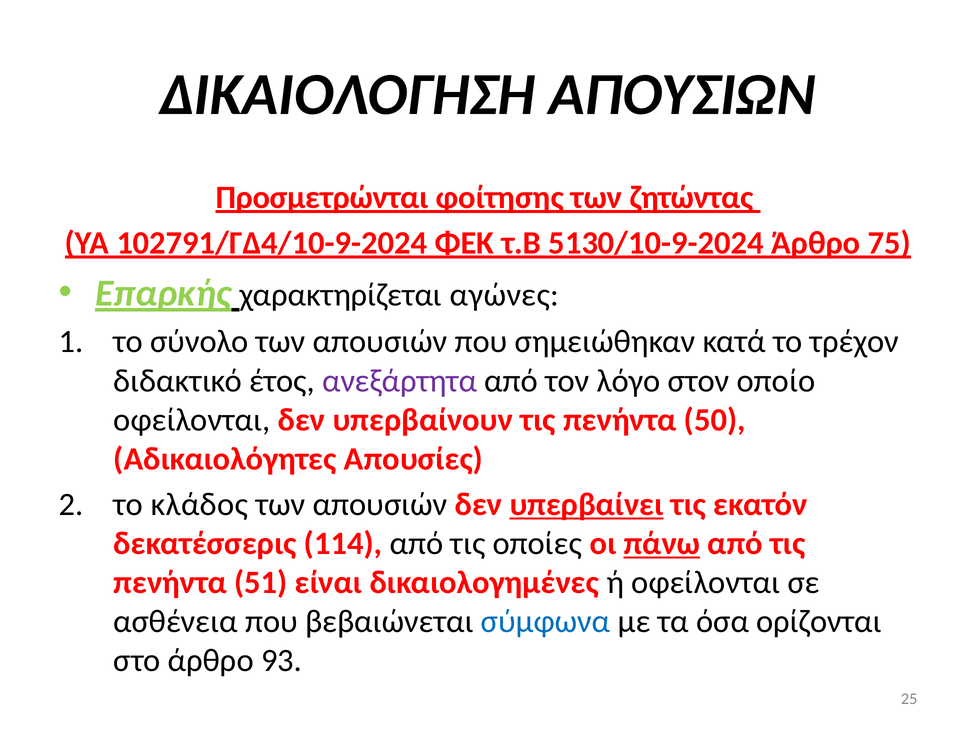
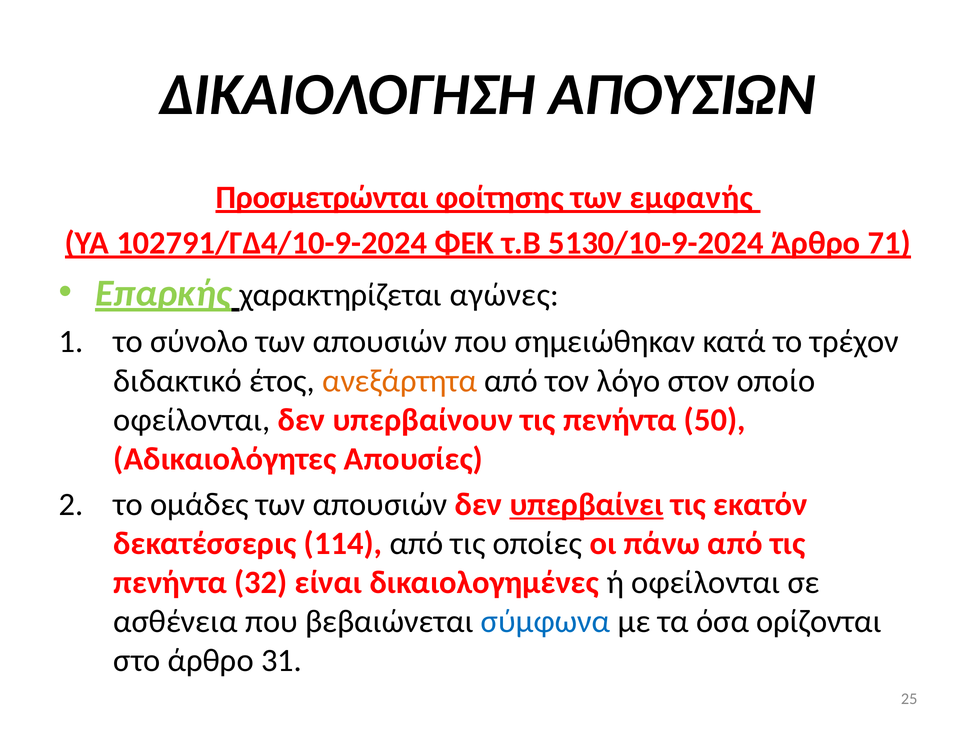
ζητώντας: ζητώντας -> εμφανής (691, 197)
75: 75 -> 71 (889, 243)
ανεξάρτητα colour: purple -> orange (400, 381)
κλάδος: κλάδος -> ομάδες (199, 504)
πάνω underline: present -> none (662, 543)
51: 51 -> 32 (261, 582)
93: 93 -> 31 (282, 661)
